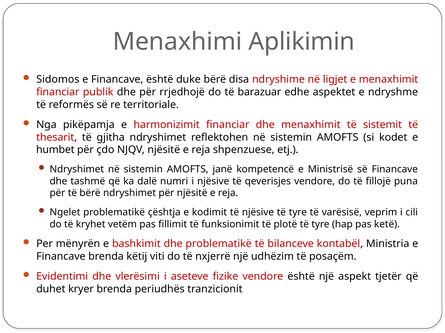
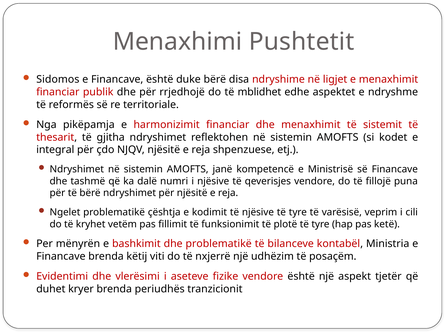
Aplikimin: Aplikimin -> Pushtetit (301, 42)
barazuar: barazuar -> mblidhet (259, 92)
humbet: humbet -> integral (55, 150)
